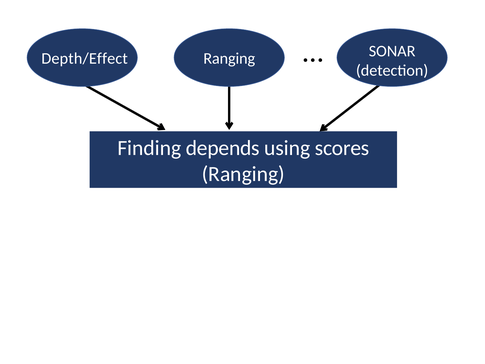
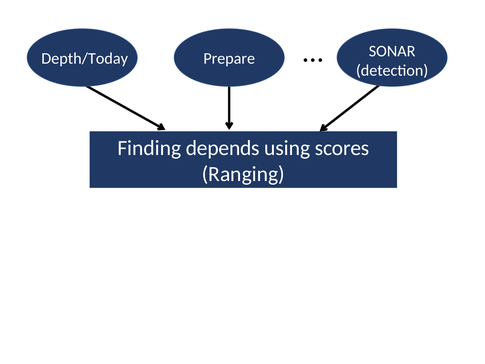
Depth/Effect: Depth/Effect -> Depth/Today (85, 58)
Ranging: Ranging -> Prepare (229, 58)
